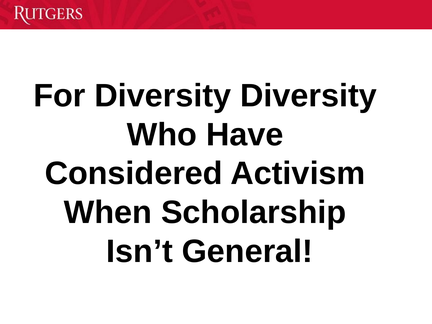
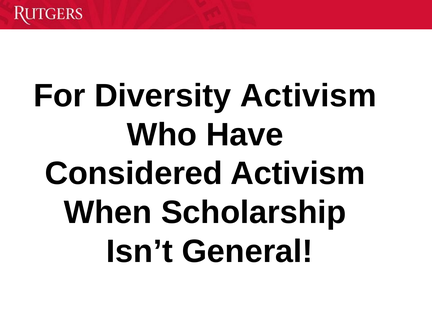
Diversity Diversity: Diversity -> Activism (308, 96)
